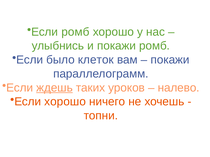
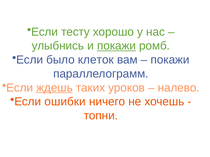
Если ромб: ромб -> тесту (75, 32)
покажи underline: none -> present (116, 46)
Если хорошо: хорошо -> ошибки (65, 102)
